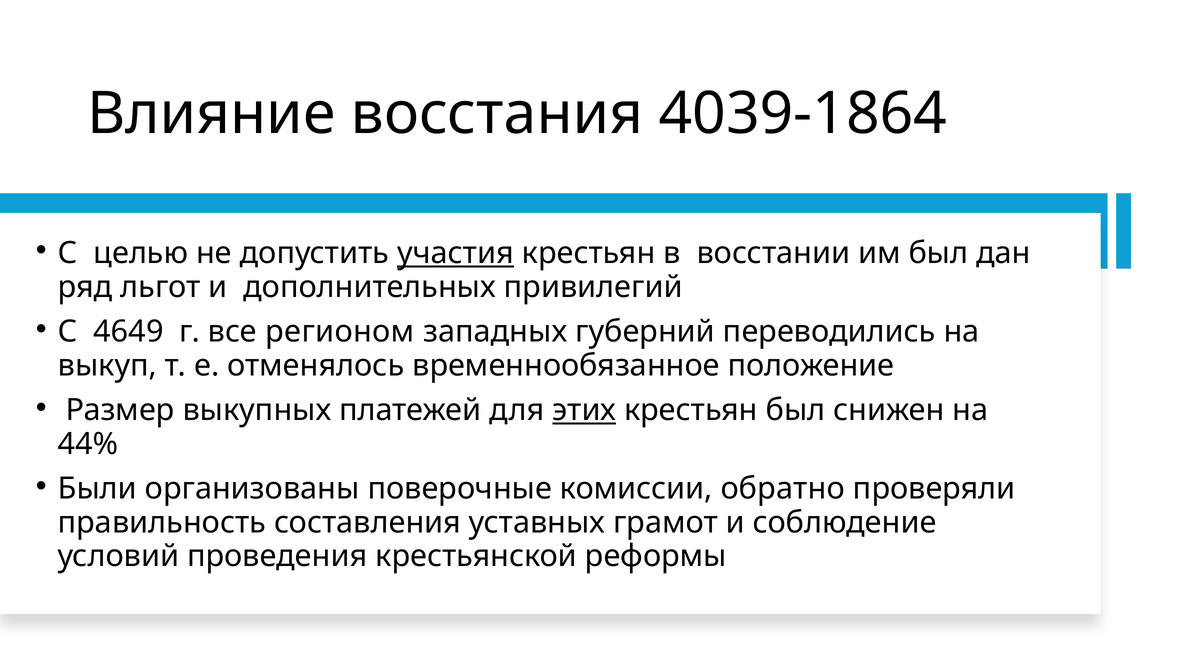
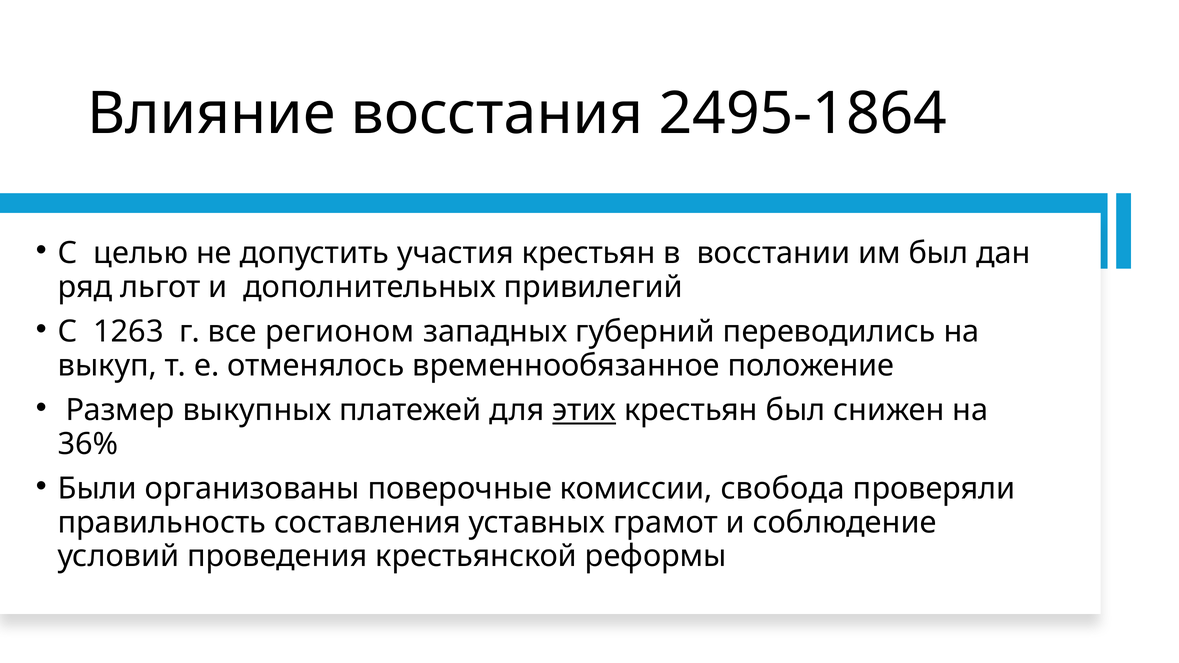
4039-1864: 4039-1864 -> 2495-1864 (803, 114)
участия underline: present -> none (455, 253)
4649: 4649 -> 1263 (128, 332)
44%: 44% -> 36% (88, 444)
обратно: обратно -> свобода (783, 489)
